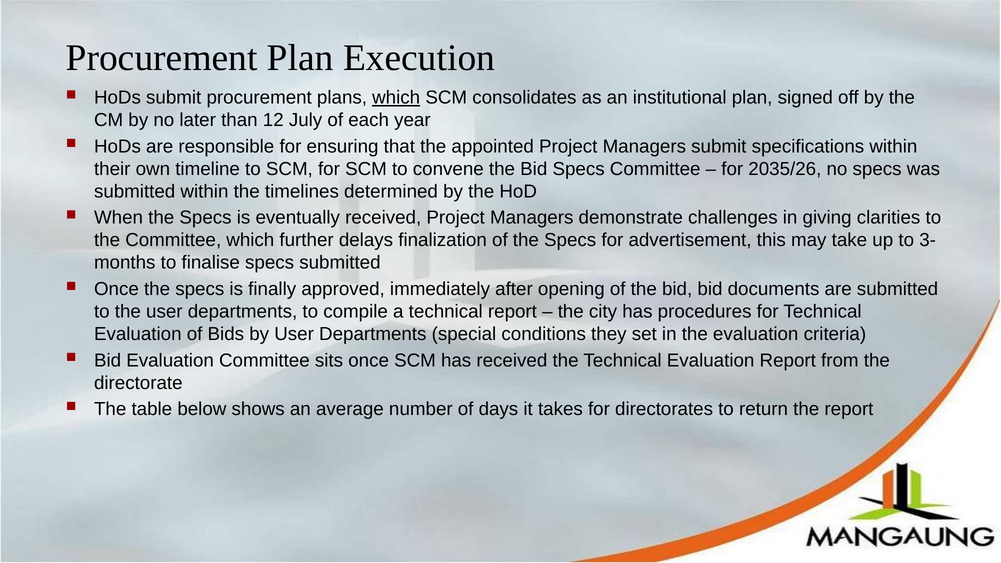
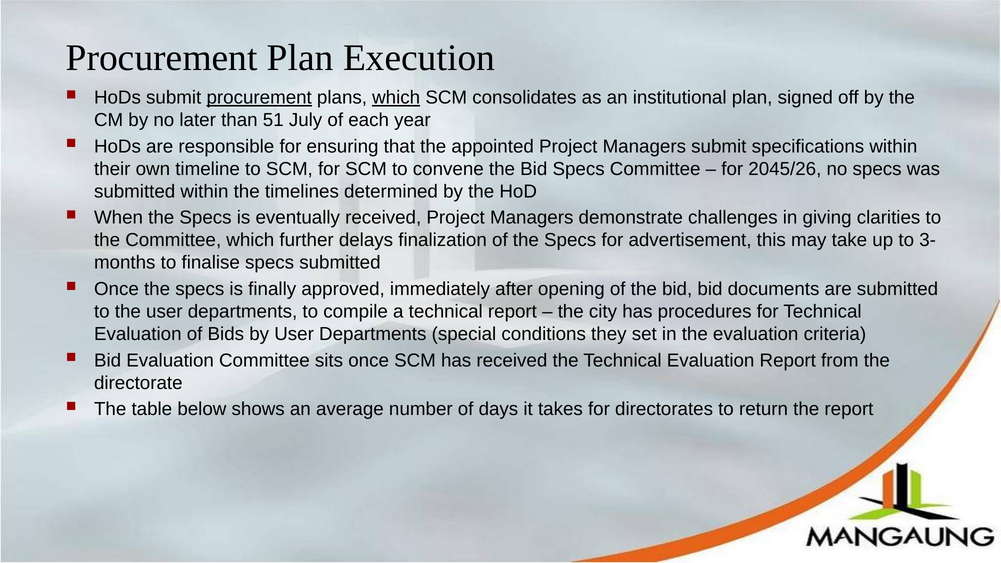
procurement underline: none -> present (259, 98)
12: 12 -> 51 (273, 120)
2035/26: 2035/26 -> 2045/26 (785, 169)
